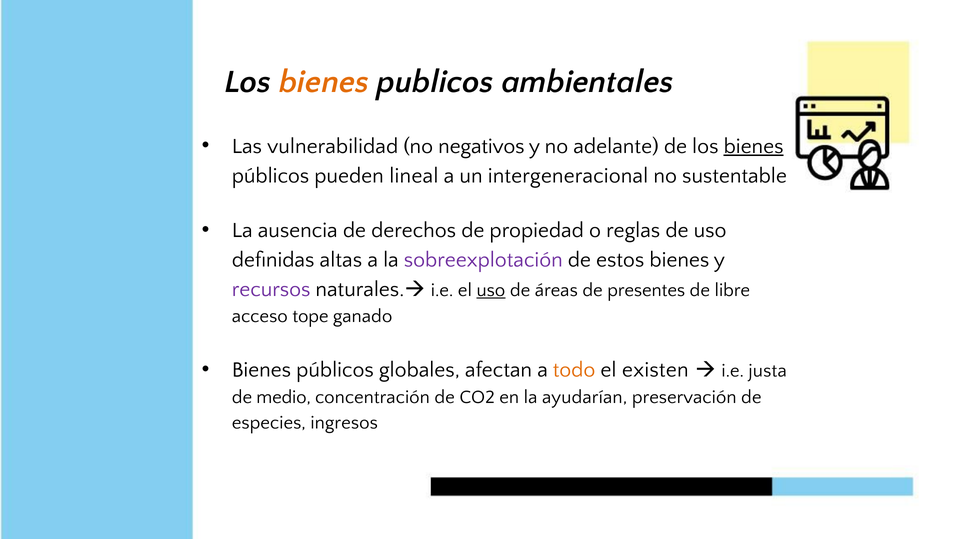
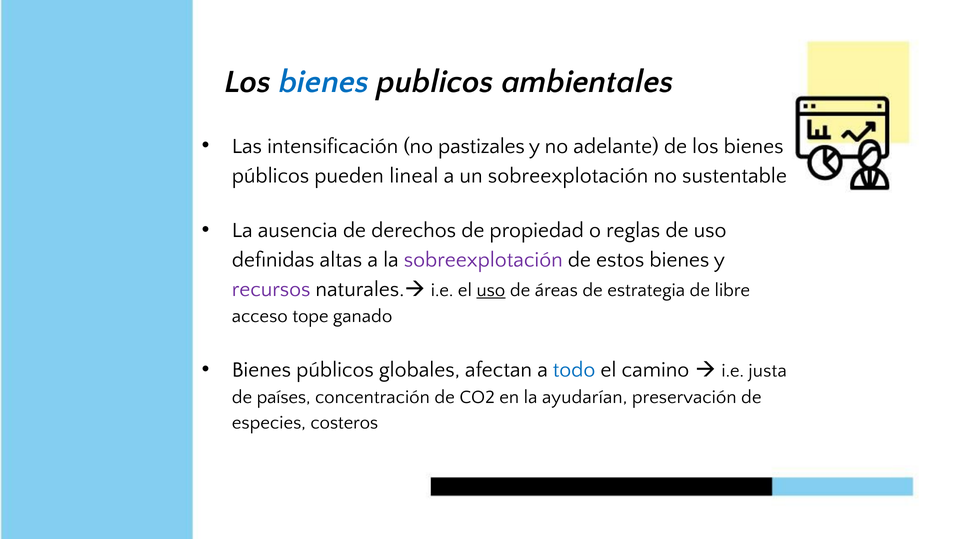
bienes colour: orange -> blue (324, 82)
vulnerabilidad: vulnerabilidad -> intensificación (333, 146)
negativos: negativos -> pastizales (481, 146)
bienes underline: present -> none (754, 146)
un intergeneracional: intergeneracional -> sobreexplotación (568, 176)
presentes: presentes -> estrategia (646, 290)
todo colour: orange -> blue (574, 370)
existen: existen -> camino (655, 370)
medio: medio -> países (284, 397)
ingresos: ingresos -> costeros (344, 423)
